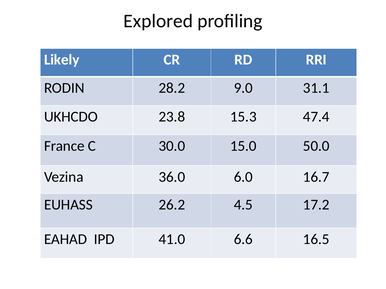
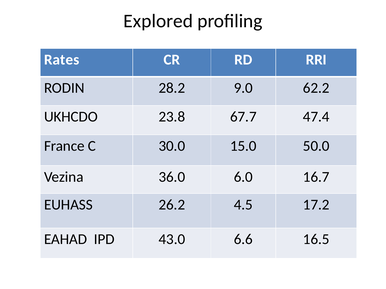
Likely: Likely -> Rates (62, 60)
31.1: 31.1 -> 62.2 (316, 88)
15.3: 15.3 -> 67.7 (243, 117)
41.0: 41.0 -> 43.0 (172, 240)
